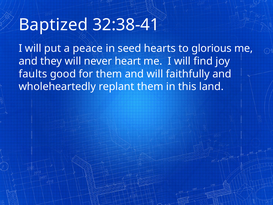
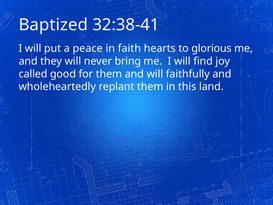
seed: seed -> faith (129, 48)
heart: heart -> bring (128, 61)
faults: faults -> called (33, 74)
